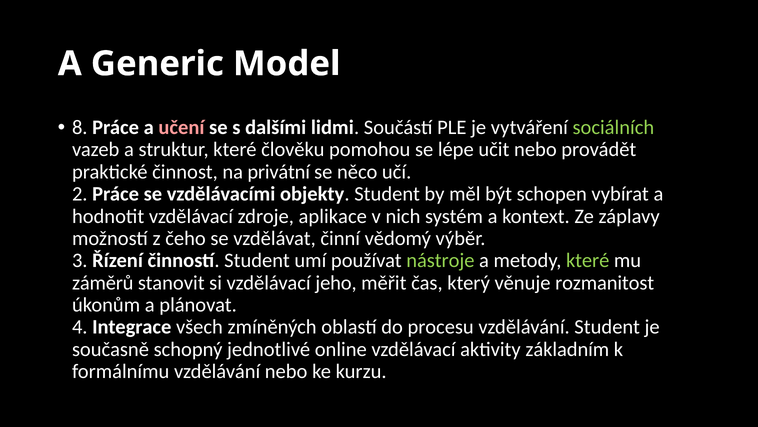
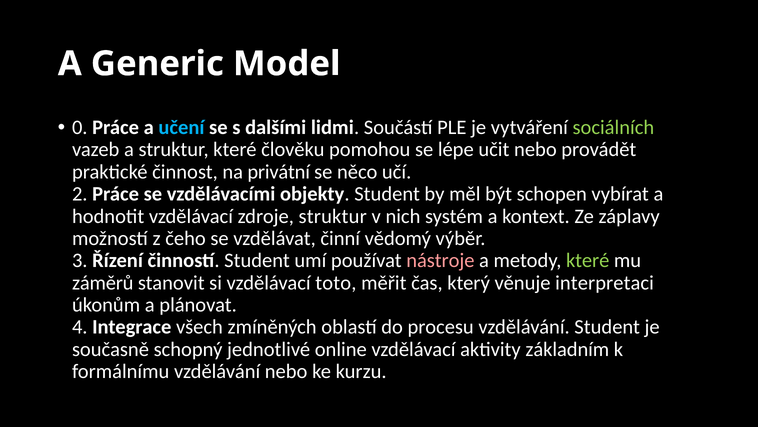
8: 8 -> 0 (80, 127)
učení colour: pink -> light blue (181, 127)
zdroje aplikace: aplikace -> struktur (333, 216)
nástroje colour: light green -> pink (440, 260)
jeho: jeho -> toto (336, 282)
rozmanitost: rozmanitost -> interpretaci (605, 282)
